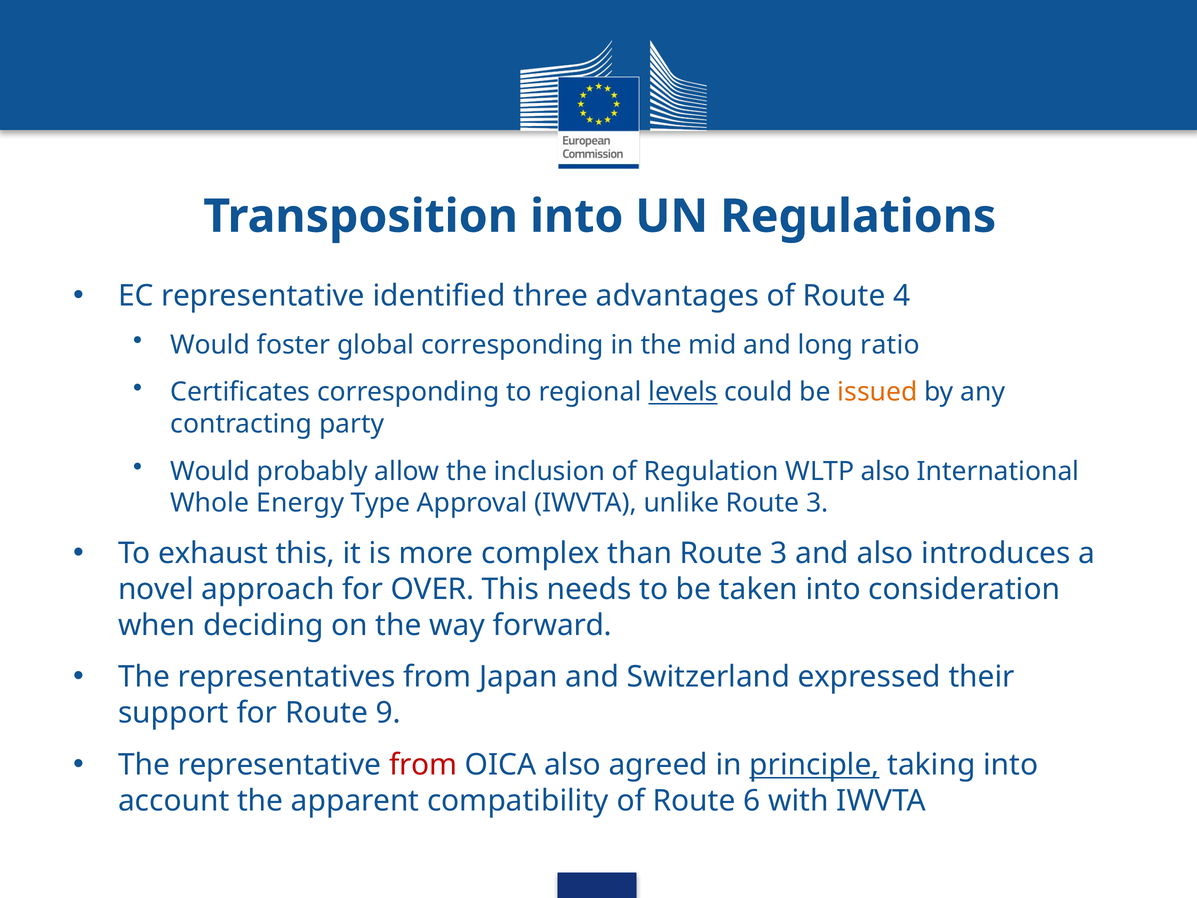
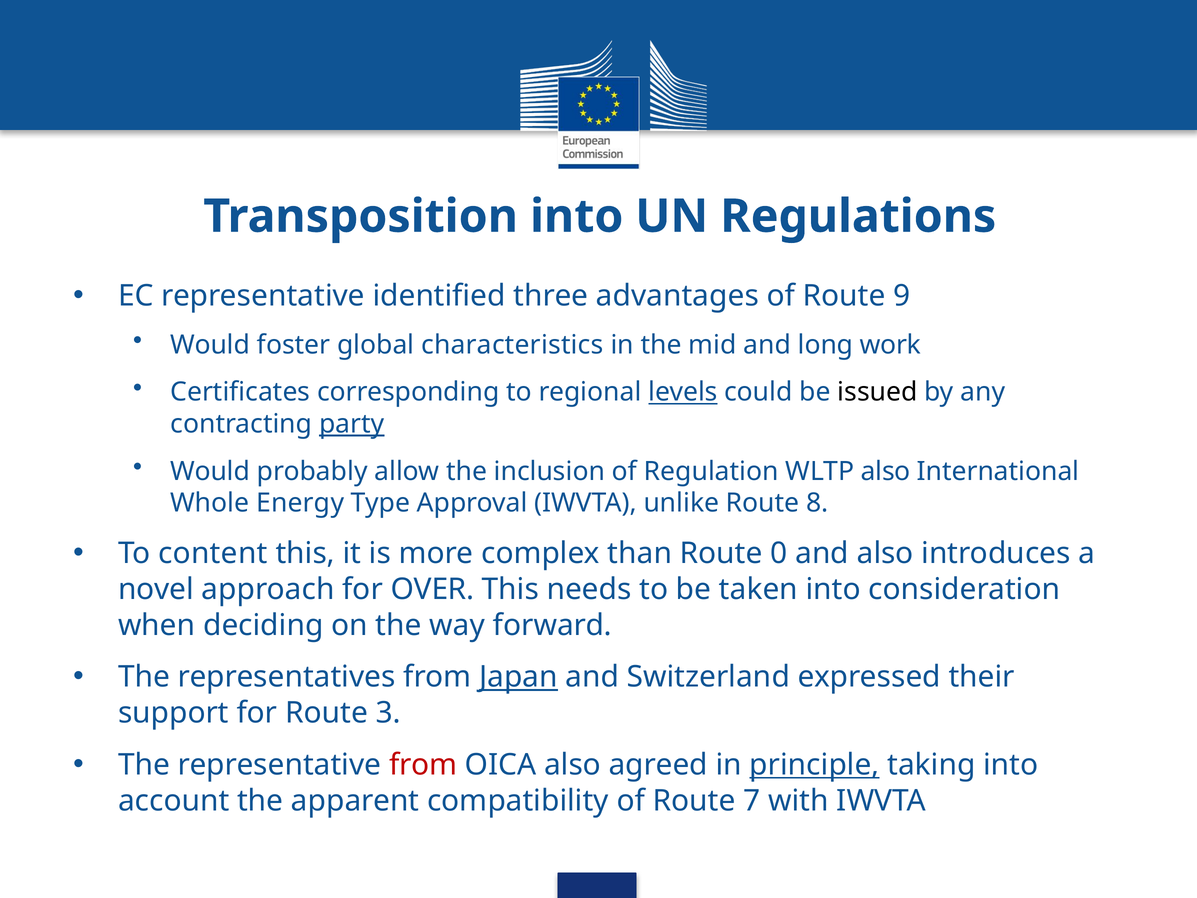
4: 4 -> 9 (902, 296)
global corresponding: corresponding -> characteristics (512, 345)
ratio: ratio -> work (891, 345)
issued colour: orange -> black (877, 392)
party underline: none -> present (352, 424)
unlike Route 3: 3 -> 8 (817, 503)
exhaust: exhaust -> content (213, 553)
than Route 3: 3 -> 0 (779, 553)
Japan underline: none -> present (518, 677)
9: 9 -> 3 (388, 713)
6: 6 -> 7 (752, 801)
